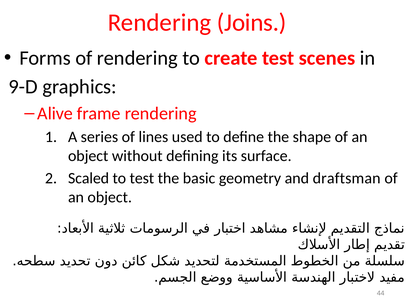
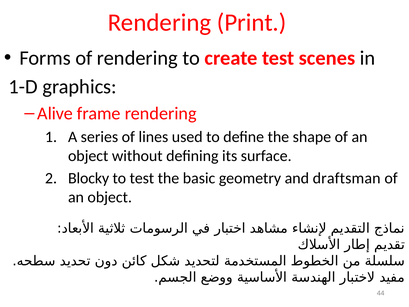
Joins: Joins -> Print (252, 22)
9-D: 9-D -> 1-D (23, 87)
Scaled: Scaled -> Blocky (89, 178)
